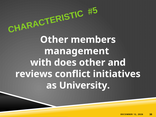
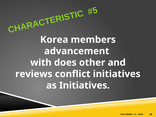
Other: Other -> Korea (54, 40)
management: management -> advancement (77, 51)
as University: University -> Initiatives (84, 85)
